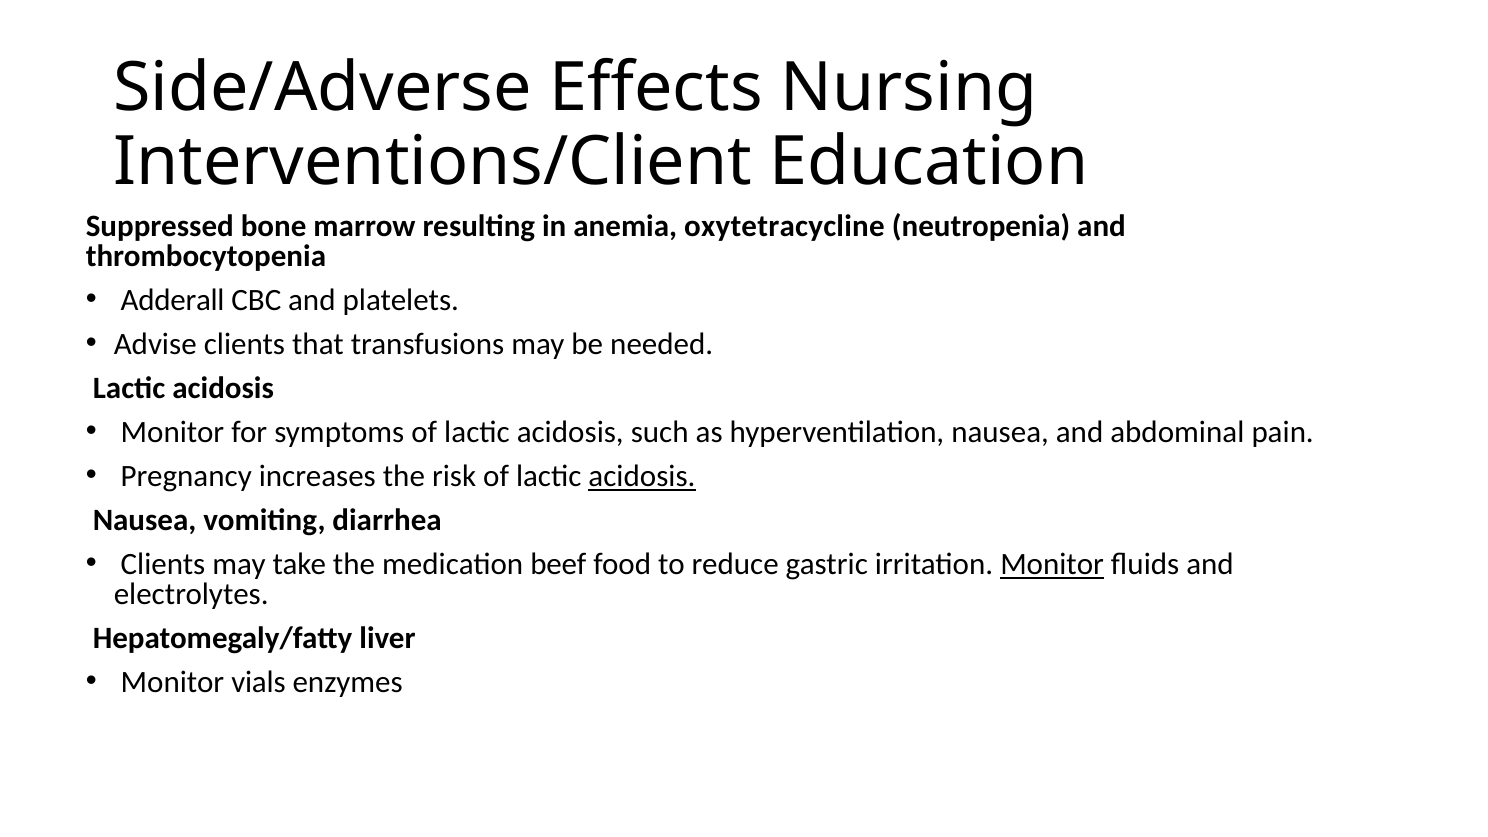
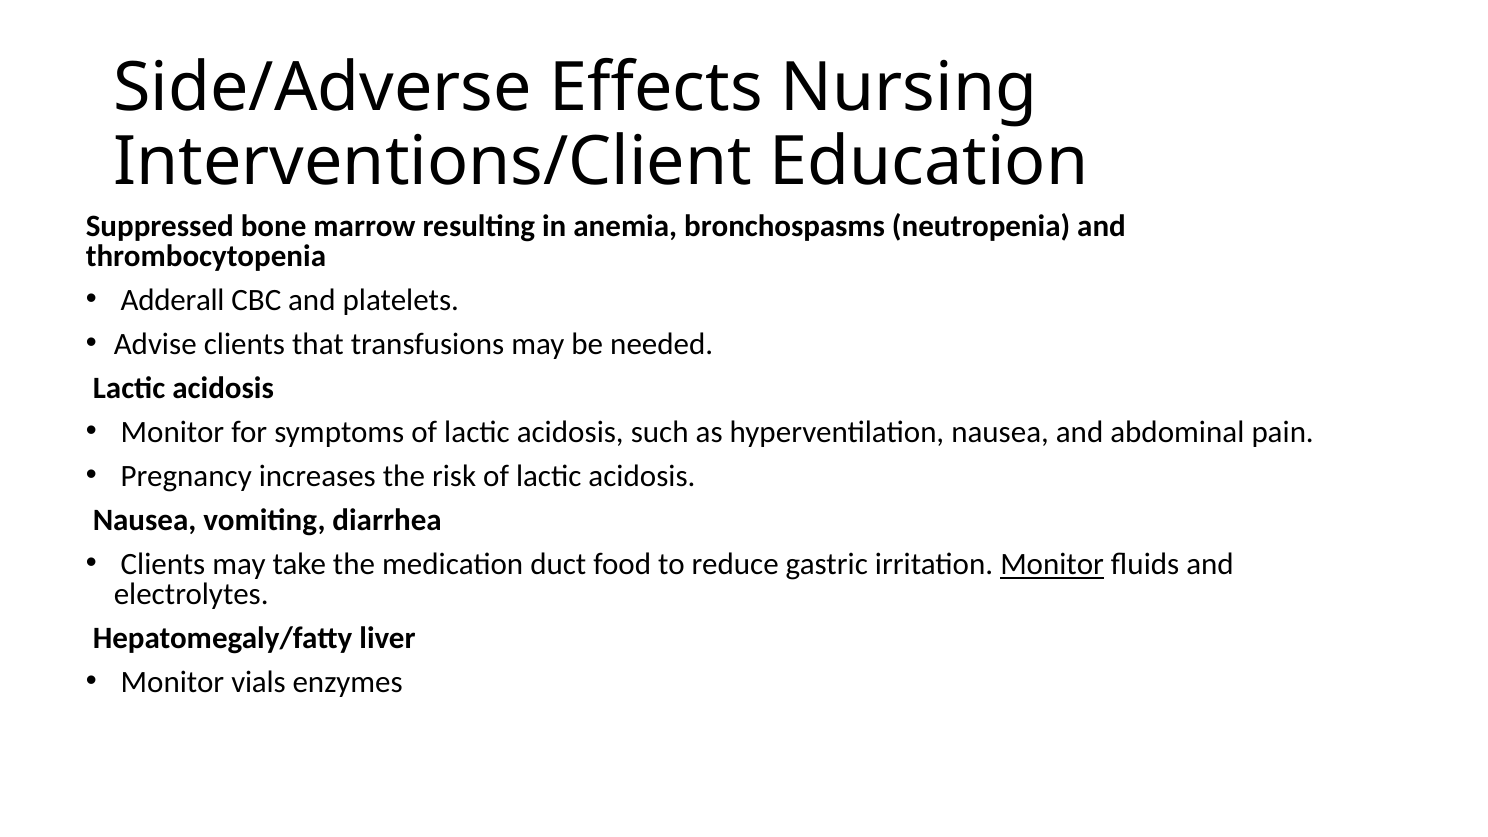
oxytetracycline: oxytetracycline -> bronchospasms (785, 226)
acidosis underline: present -> none (642, 476)
beef: beef -> duct (558, 564)
